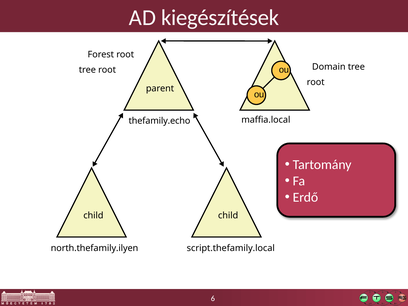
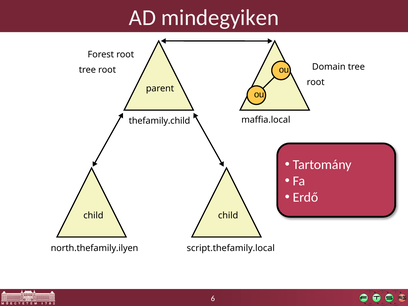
kiegészítések: kiegészítések -> mindegyiken (220, 18)
thefamily.echo: thefamily.echo -> thefamily.child (159, 121)
